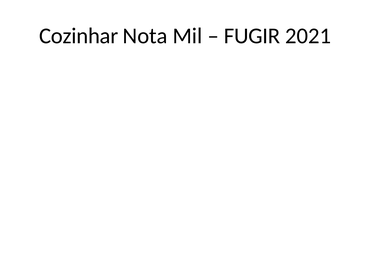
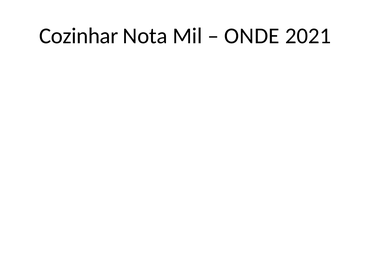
FUGIR: FUGIR -> ONDE (252, 36)
